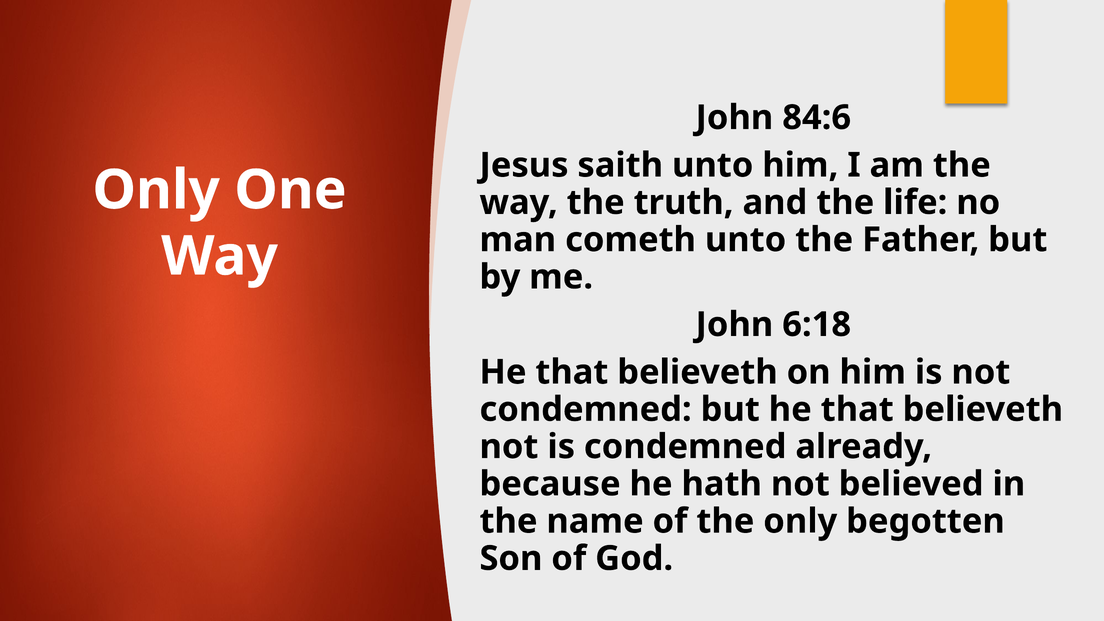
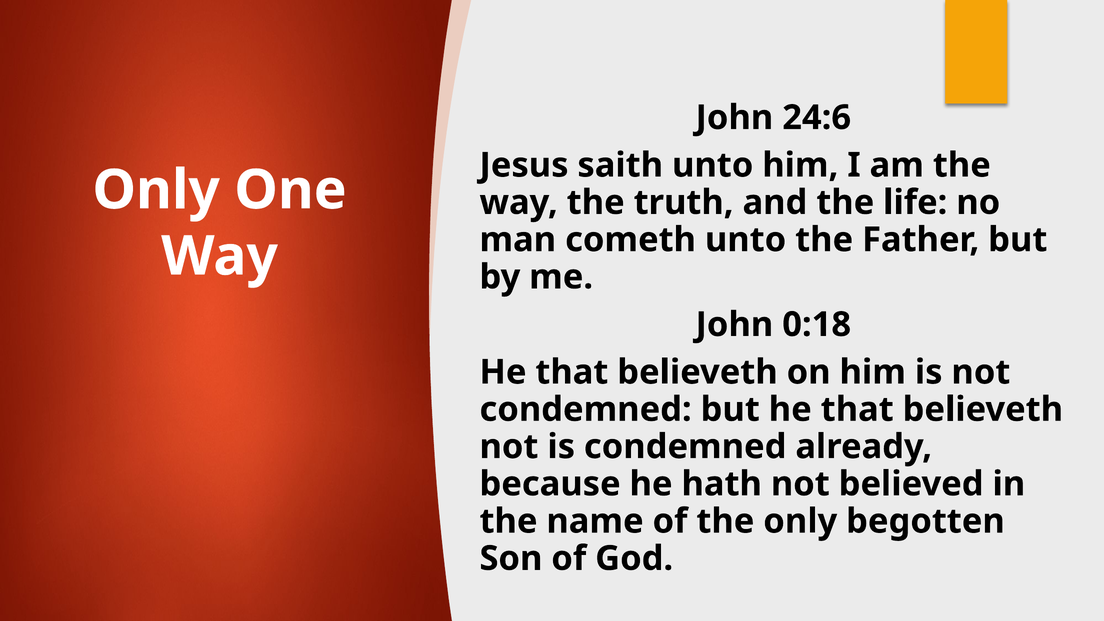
84:6: 84:6 -> 24:6 (817, 118)
6:18: 6:18 -> 0:18 (817, 325)
